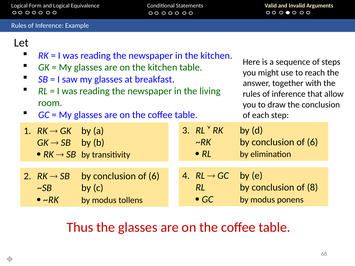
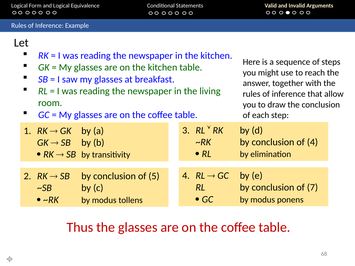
6: 6 -> 4 (312, 142)
6: 6 -> 5 (154, 176)
8: 8 -> 7 (312, 188)
